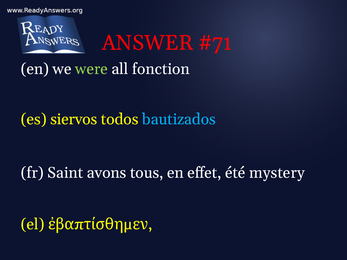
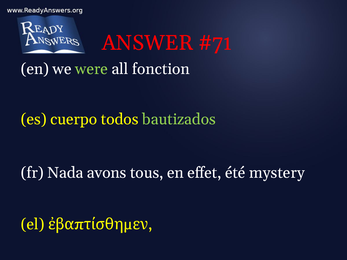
siervos: siervos -> cuerpo (74, 119)
bautizados colour: light blue -> light green (179, 119)
Saint: Saint -> Nada (65, 173)
